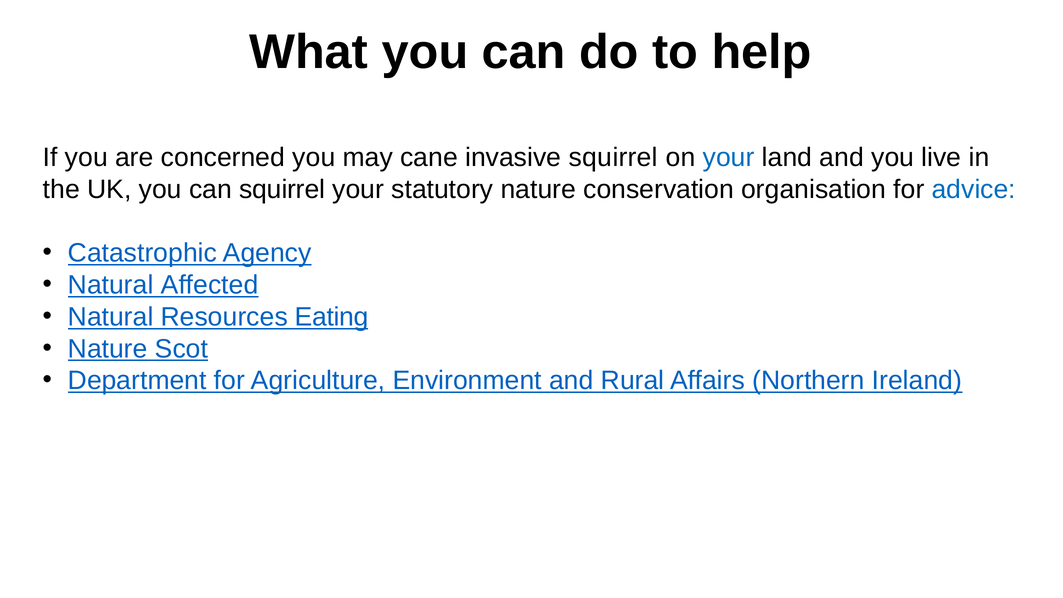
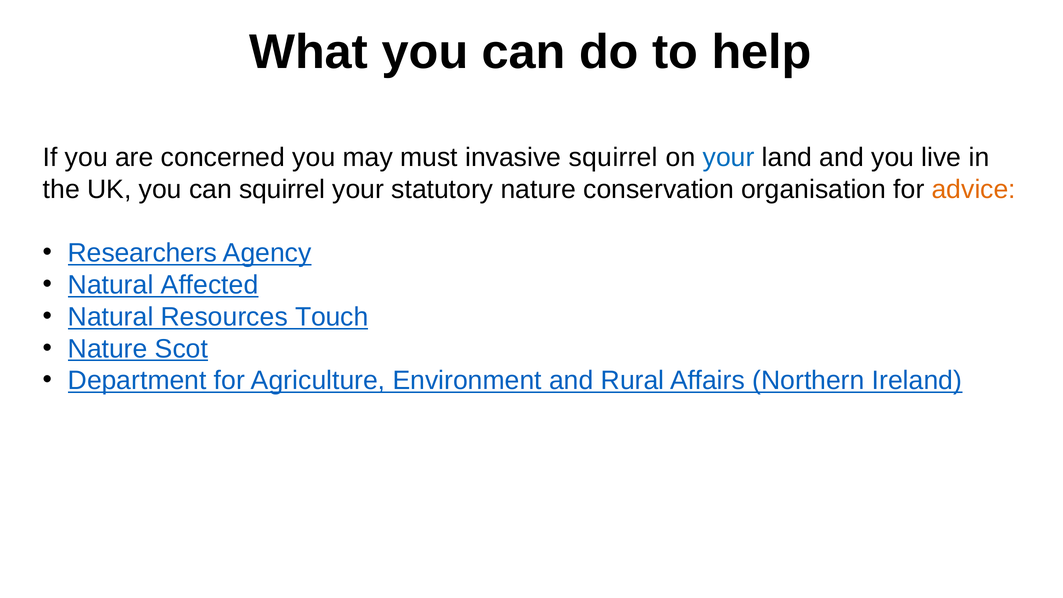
cane: cane -> must (429, 157)
advice colour: blue -> orange (974, 189)
Catastrophic: Catastrophic -> Researchers (142, 253)
Eating: Eating -> Touch (332, 317)
